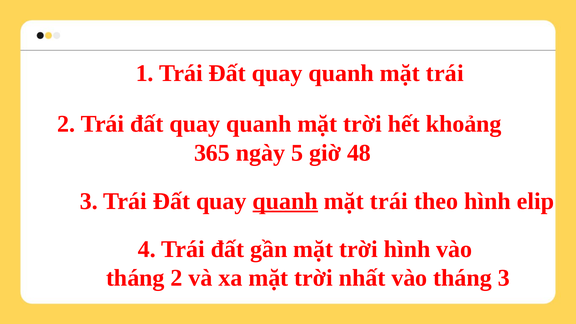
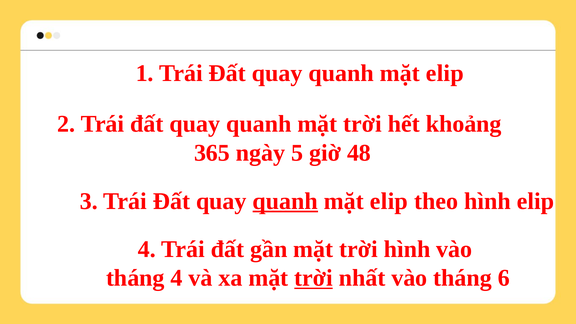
trái: trái -> elip (445, 73)
trái: trái -> elip (389, 201)
tháng 2: 2 -> 4 (177, 278)
trời underline: none -> present (314, 278)
tháng 3: 3 -> 6 (504, 278)
